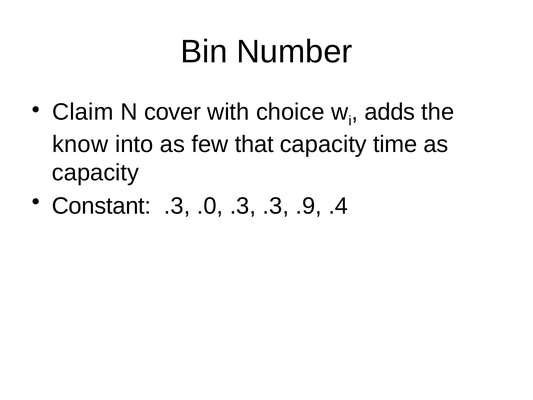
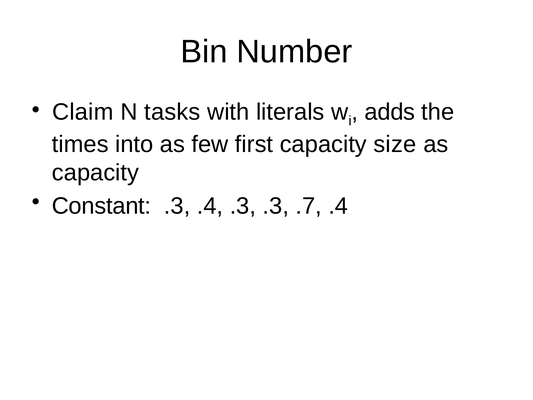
cover: cover -> tasks (172, 112)
choice: choice -> literals (290, 112)
know: know -> times (80, 144)
that: that -> first (254, 144)
time: time -> size (395, 144)
.3 .0: .0 -> .4 (210, 206)
.9: .9 -> .7 (309, 206)
